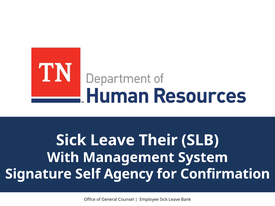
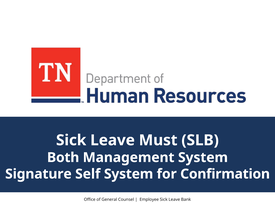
Their: Their -> Must (158, 140)
With: With -> Both (63, 158)
Self Agency: Agency -> System (129, 174)
